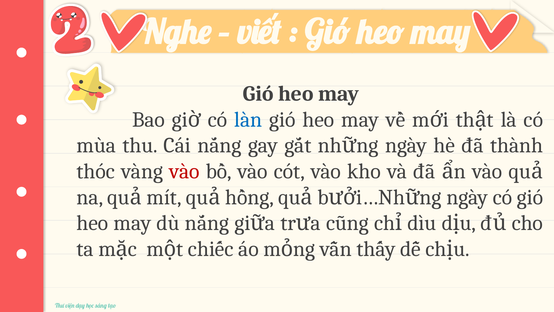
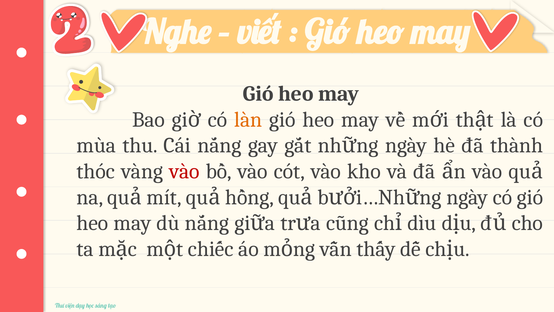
làn colour: blue -> orange (248, 119)
